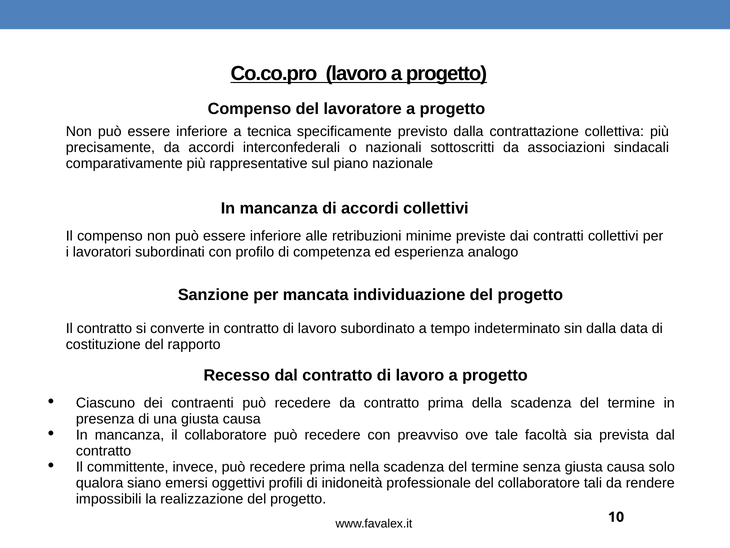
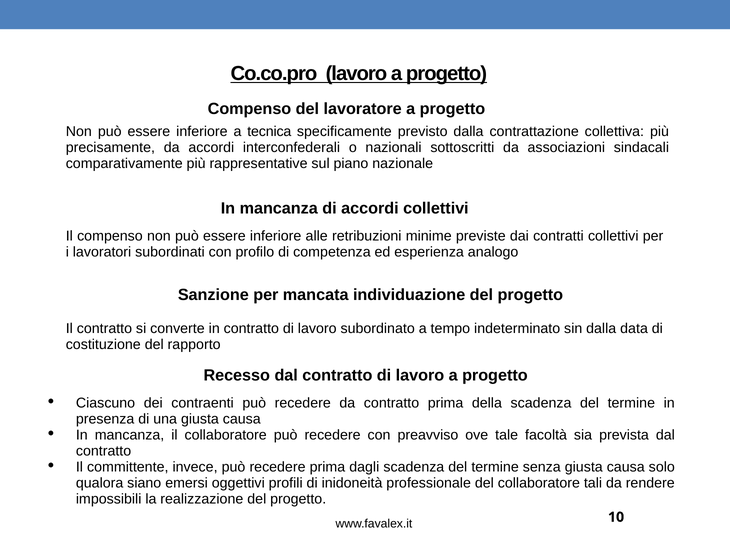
nella: nella -> dagli (364, 466)
